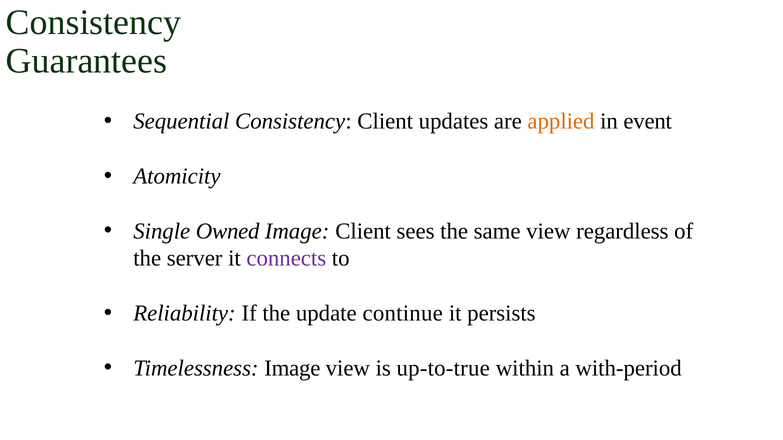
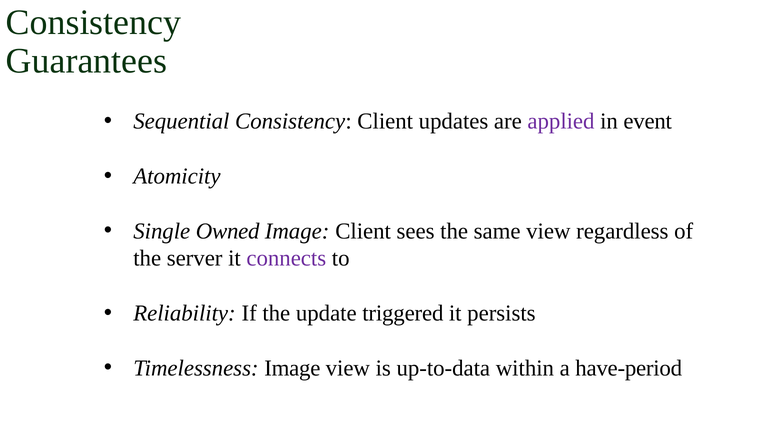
applied colour: orange -> purple (561, 122)
continue: continue -> triggered (403, 314)
up-to-true: up-to-true -> up-to-data (443, 368)
with-period: with-period -> have-period (629, 368)
